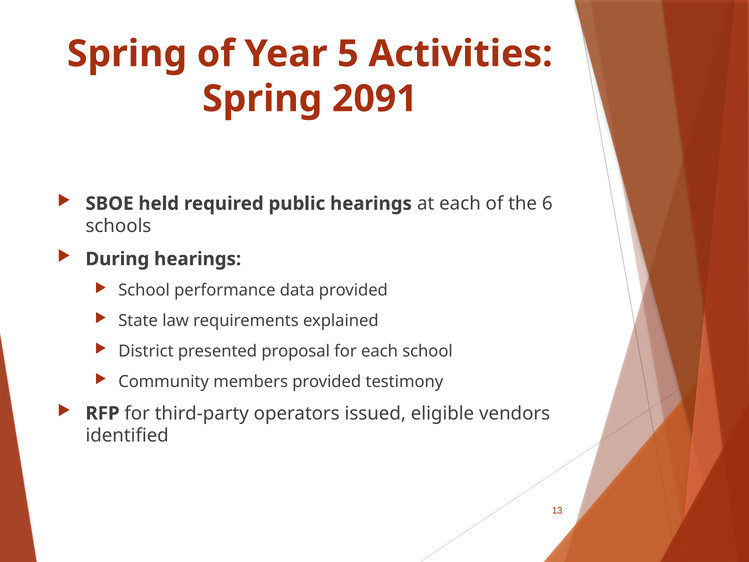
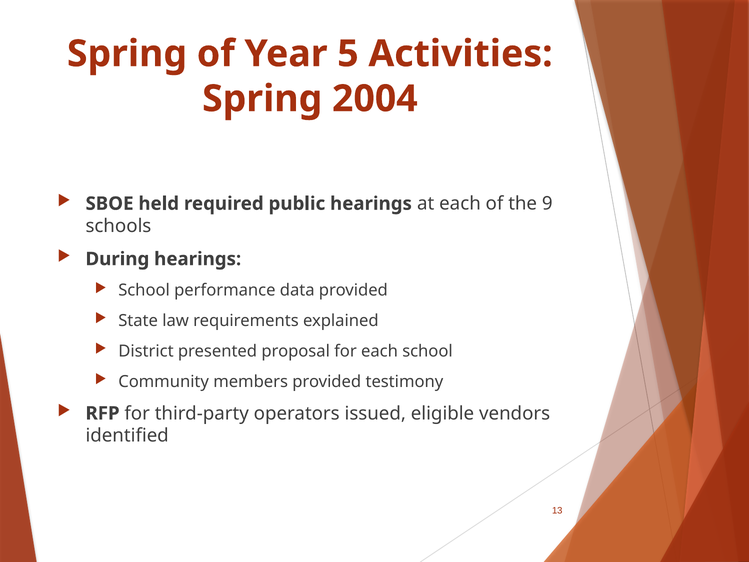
2091: 2091 -> 2004 (375, 99)
6: 6 -> 9 (547, 204)
